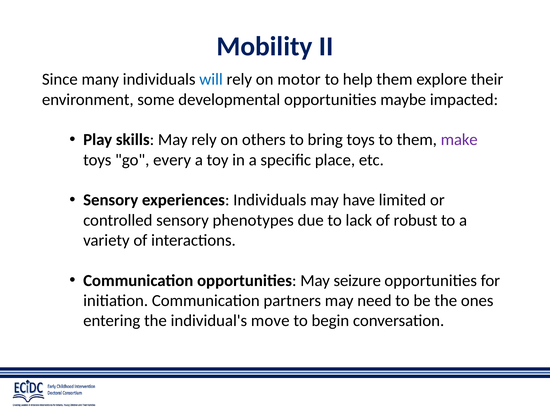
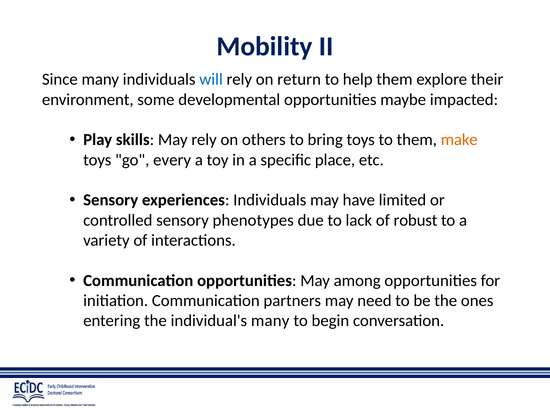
motor: motor -> return (299, 80)
make colour: purple -> orange (459, 140)
seizure: seizure -> among (357, 281)
individual's move: move -> many (270, 321)
